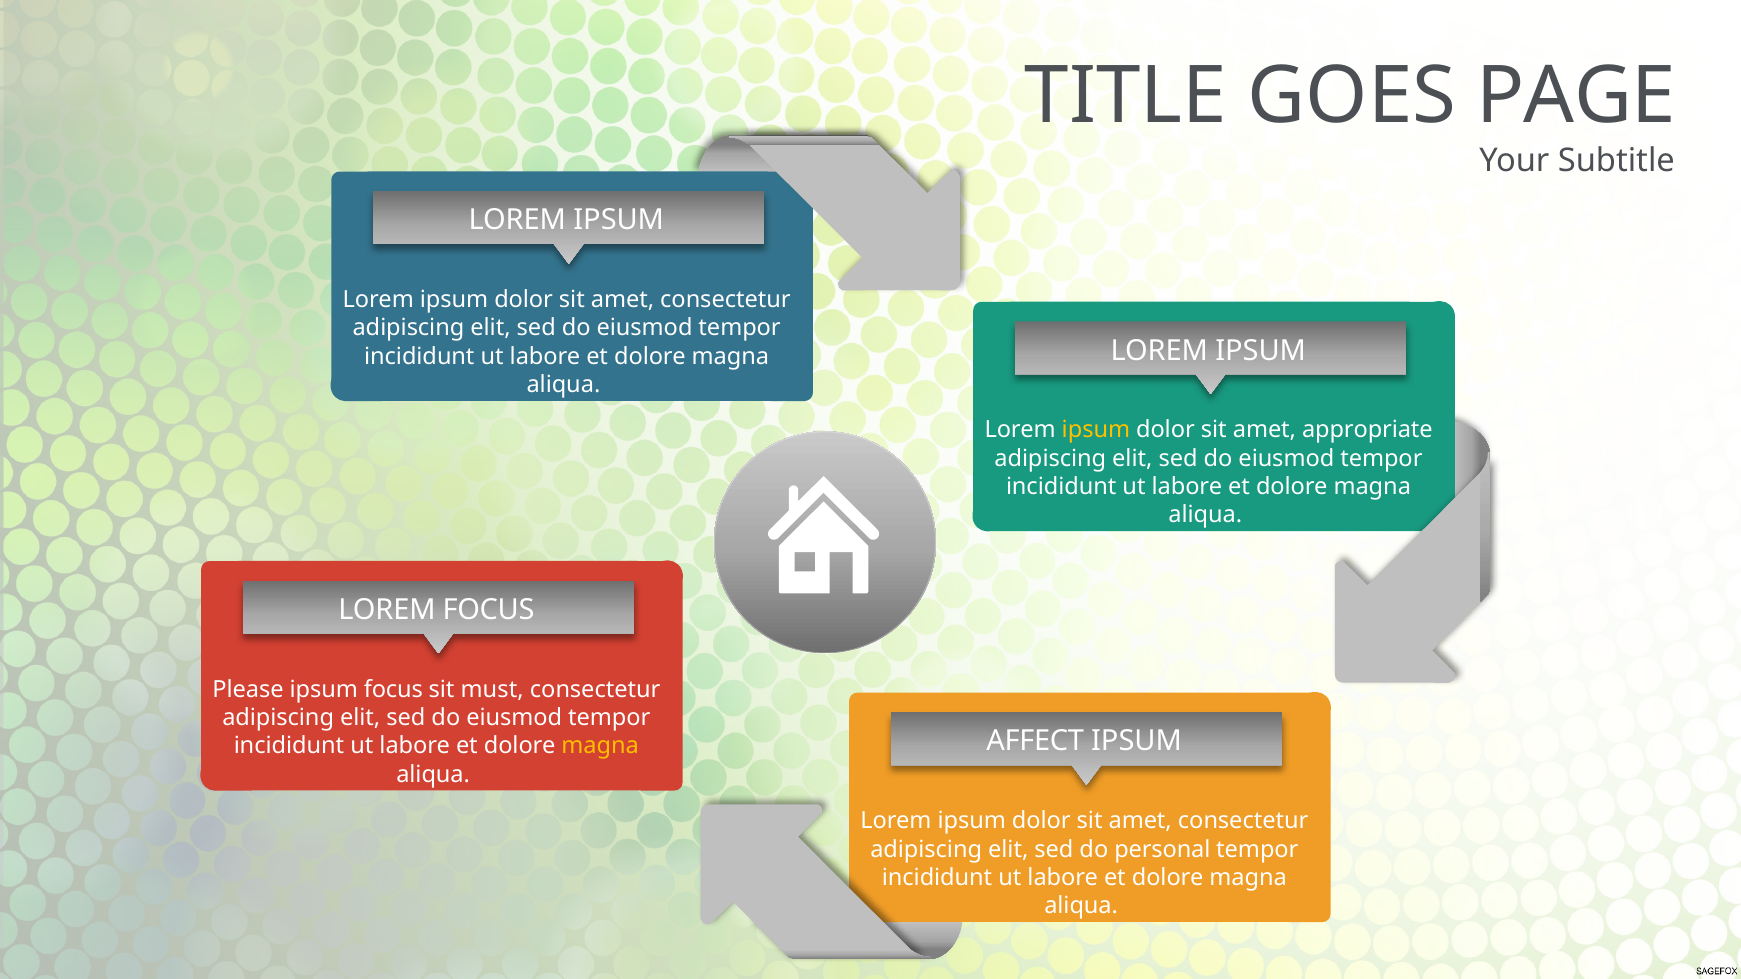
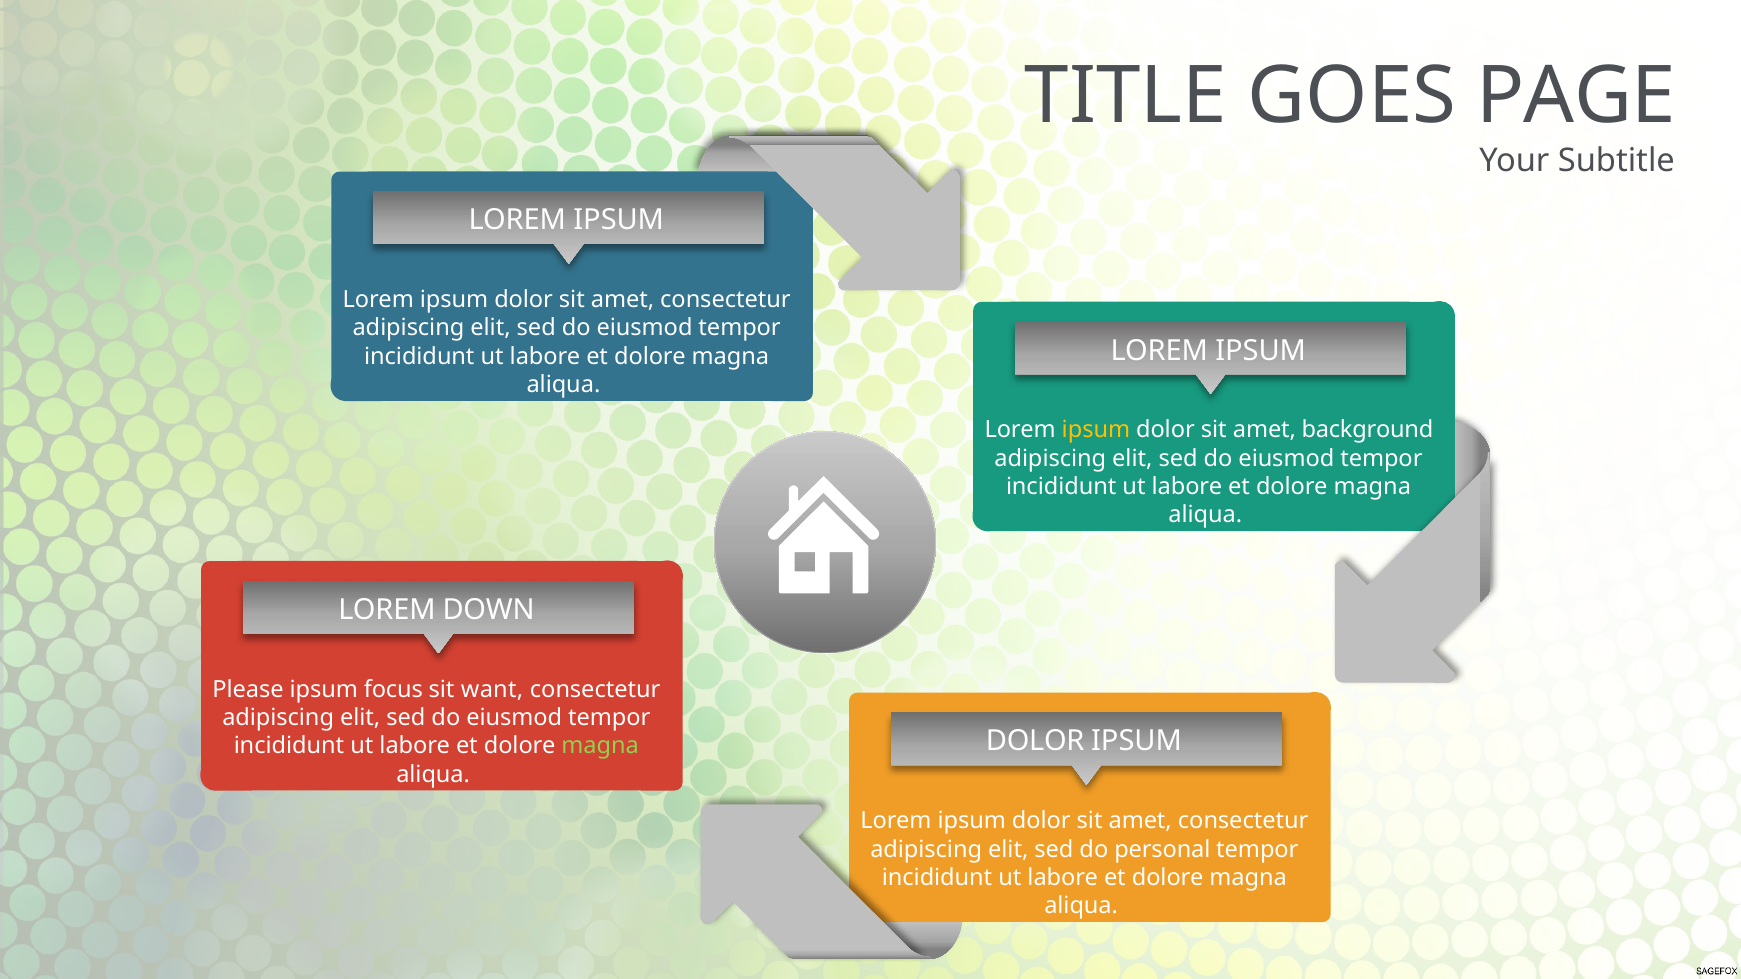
appropriate: appropriate -> background (1367, 430)
LOREM FOCUS: FOCUS -> DOWN (489, 610)
must: must -> want (492, 690)
AFFECT: AFFECT -> DOLOR (1035, 742)
magna colour: yellow -> light green (600, 746)
